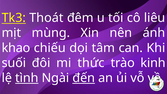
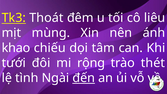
suối: suối -> tưới (14, 63)
thức: thức -> rộng (91, 63)
kinh: kinh -> thét (153, 63)
tình underline: present -> none (27, 78)
